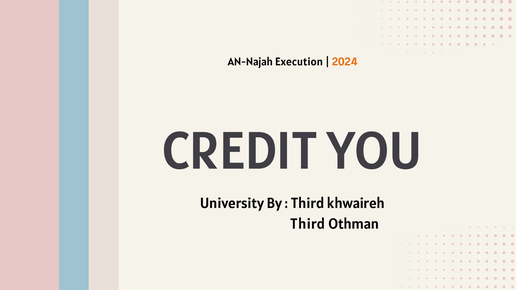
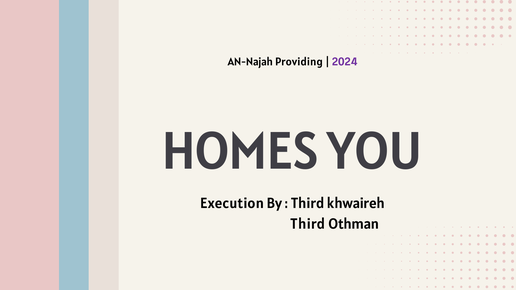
Execution: Execution -> Providing (299, 62)
2024 colour: orange -> purple (345, 62)
CREDIT: CREDIT -> HOMES (240, 152)
University: University -> Execution (232, 204)
